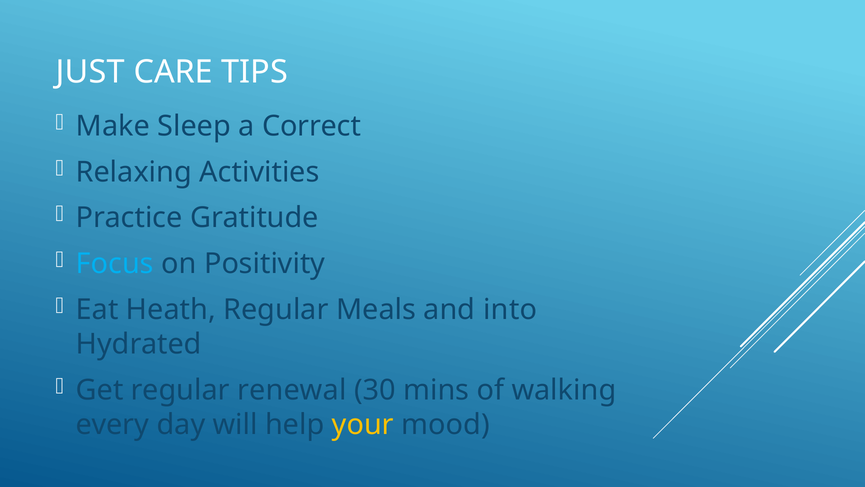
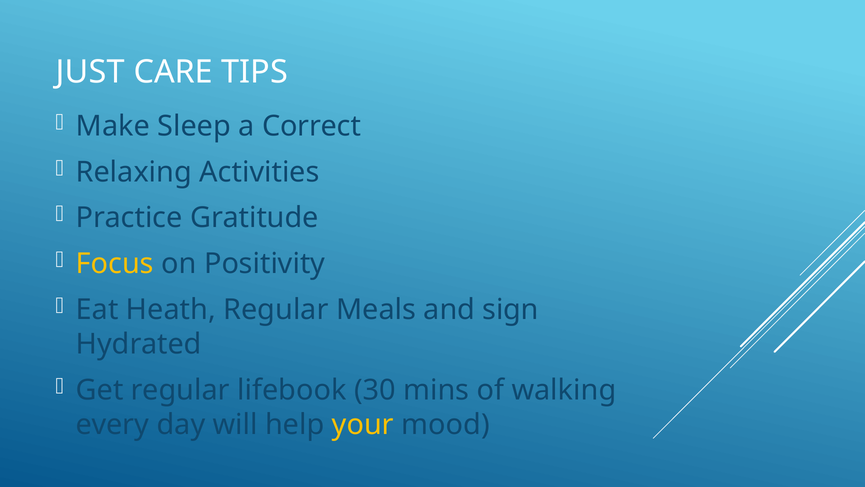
Focus colour: light blue -> yellow (115, 264)
into: into -> sign (510, 309)
renewal: renewal -> lifebook (292, 390)
